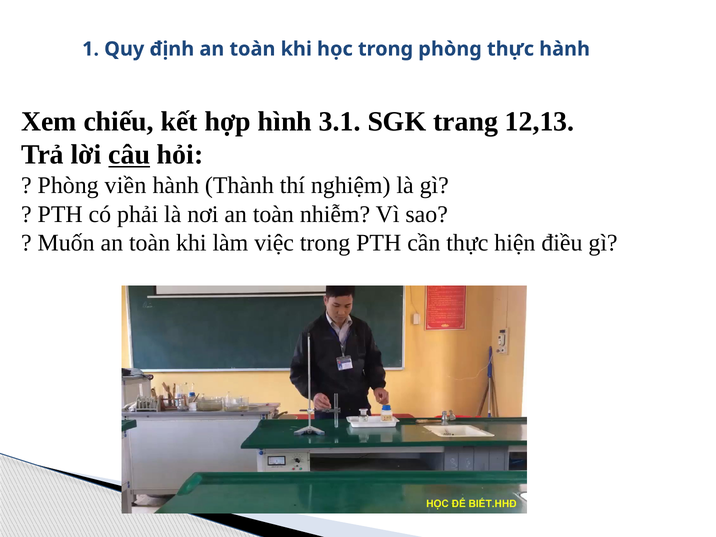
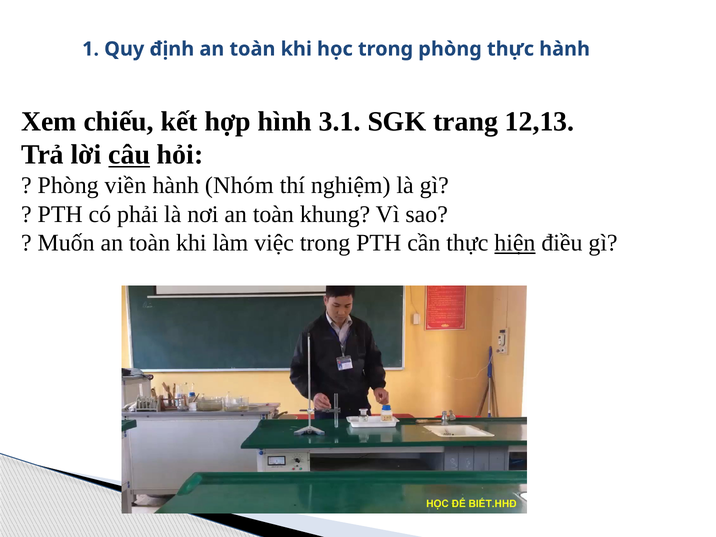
Thành: Thành -> Nhóm (239, 186)
nhiễm: nhiễm -> khung (335, 214)
hiện underline: none -> present (515, 243)
